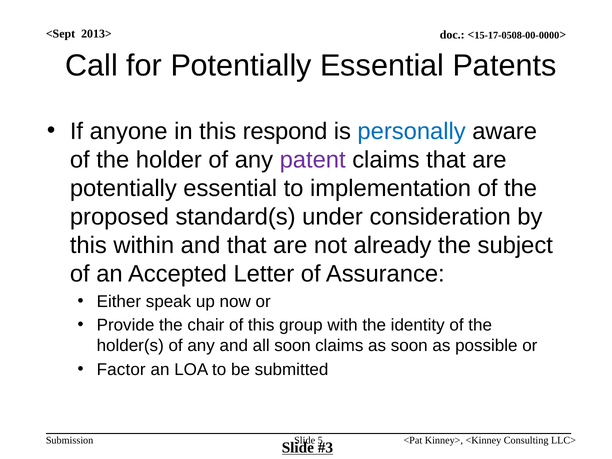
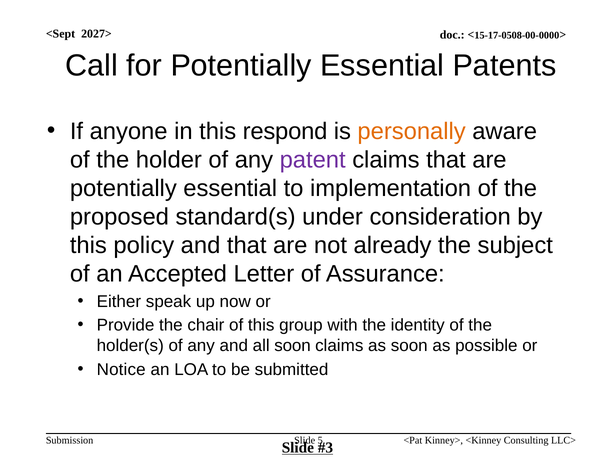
2013>: 2013> -> 2027> (96, 34)
personally colour: blue -> orange (412, 131)
within: within -> policy (144, 246)
Factor: Factor -> Notice (121, 370)
